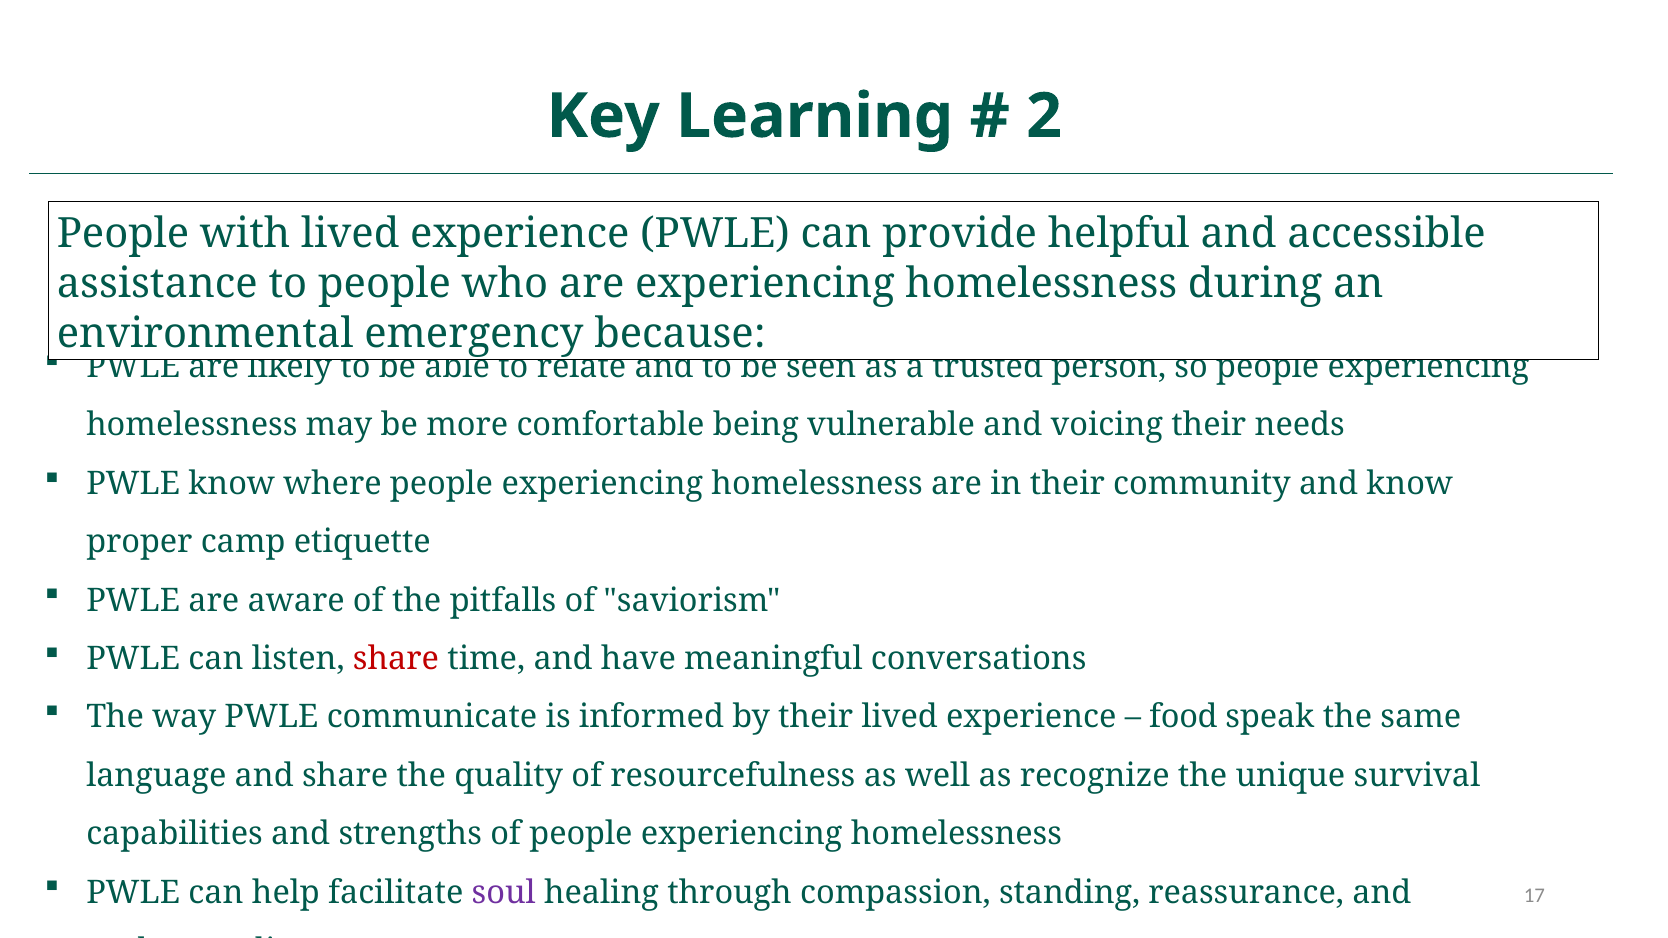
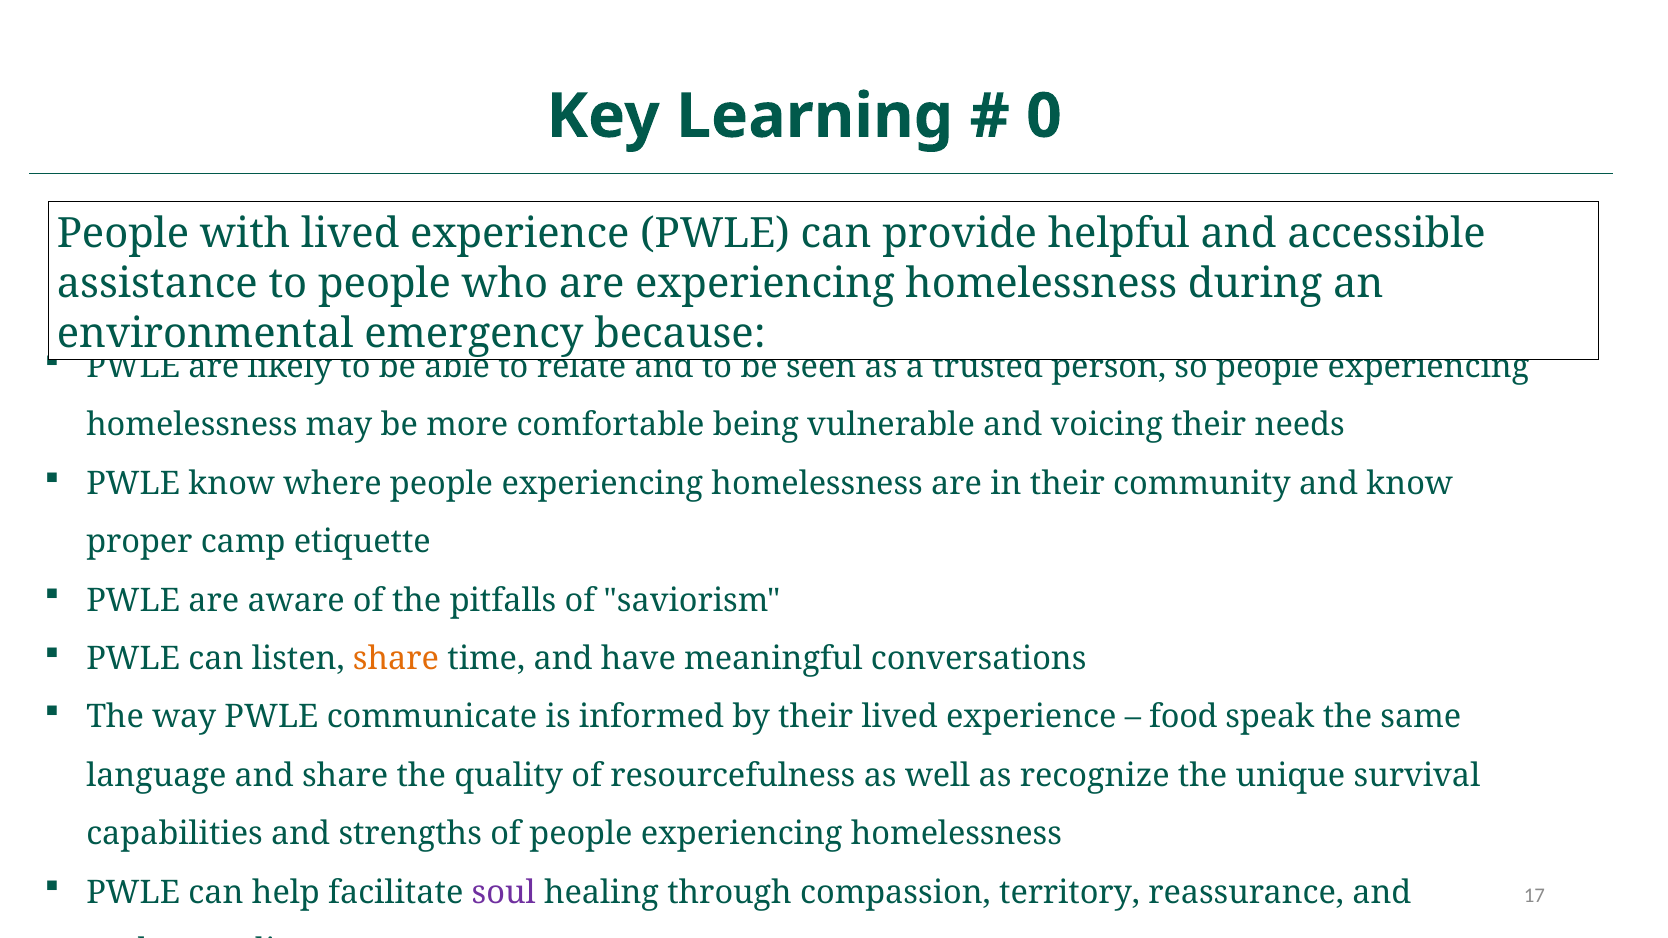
2: 2 -> 0 (1044, 116)
share colour: red -> orange (396, 659)
standing: standing -> territory (1070, 893)
